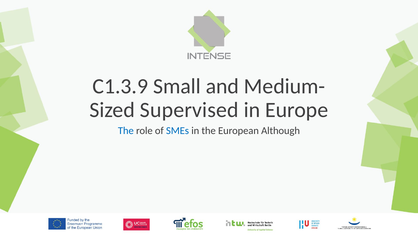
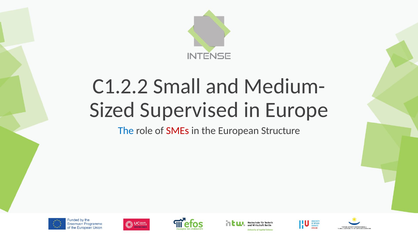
C1.3.9: C1.3.9 -> C1.2.2 (120, 86)
SMEs colour: blue -> red (178, 131)
Although: Although -> Structure (281, 131)
